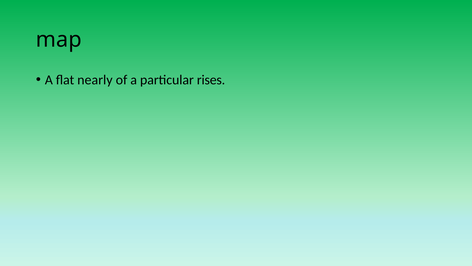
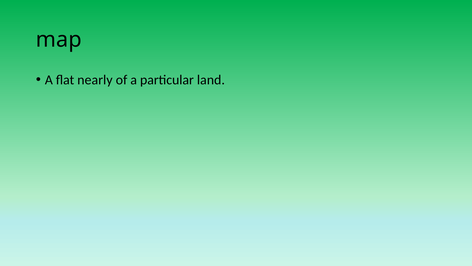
rises: rises -> land (211, 80)
